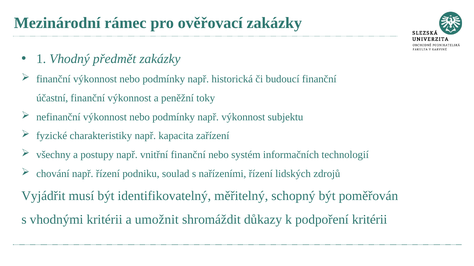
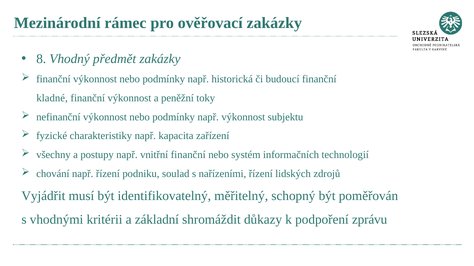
1: 1 -> 8 (41, 59)
účastní: účastní -> kladné (52, 98)
umožnit: umožnit -> základní (157, 220)
podpoření kritérii: kritérii -> zprávu (370, 220)
